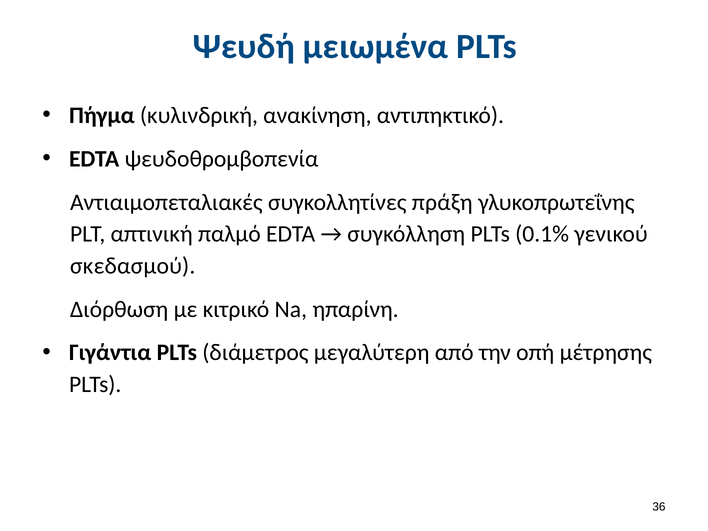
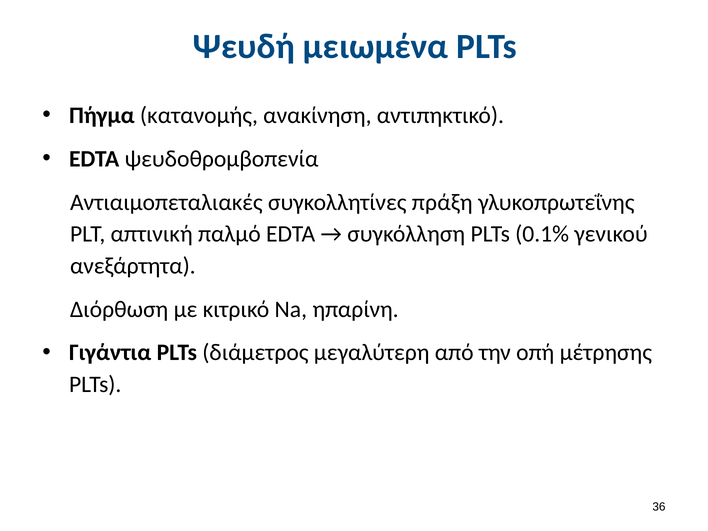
κυλινδρική: κυλινδρική -> κατανομής (199, 115)
σκεδασμού: σκεδασμού -> ανεξάρτητα (133, 266)
